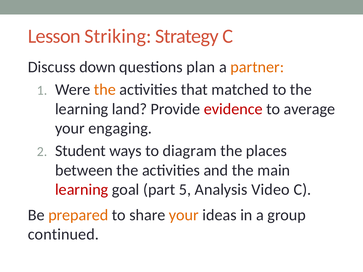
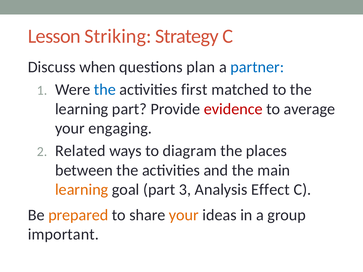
down: down -> when (97, 67)
partner colour: orange -> blue (257, 67)
the colour: orange -> blue (105, 90)
that: that -> first (194, 90)
learning land: land -> part (129, 109)
Student: Student -> Related (80, 151)
learning colour: red -> orange (82, 190)
5: 5 -> 3 (185, 190)
Video: Video -> Effect (270, 190)
continued: continued -> important (63, 234)
